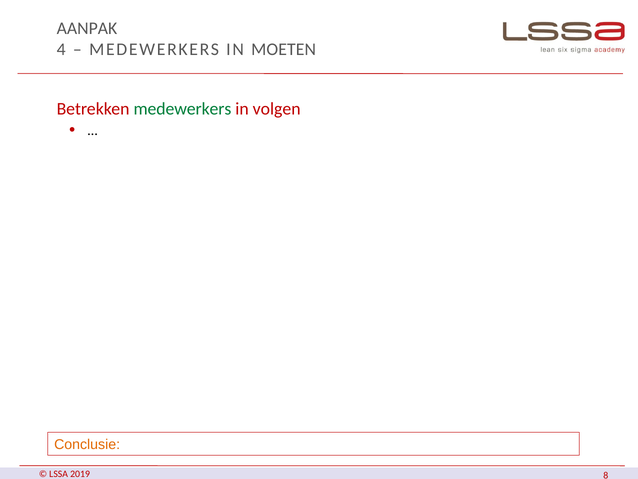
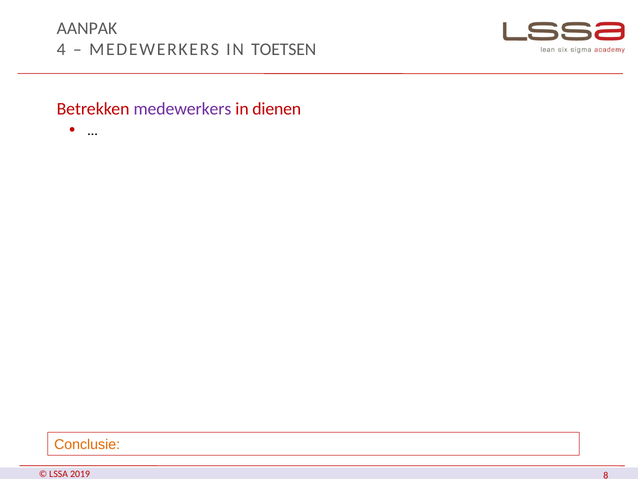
MOETEN: MOETEN -> TOETSEN (284, 49)
medewerkers colour: green -> purple (182, 109)
volgen: volgen -> dienen (277, 109)
